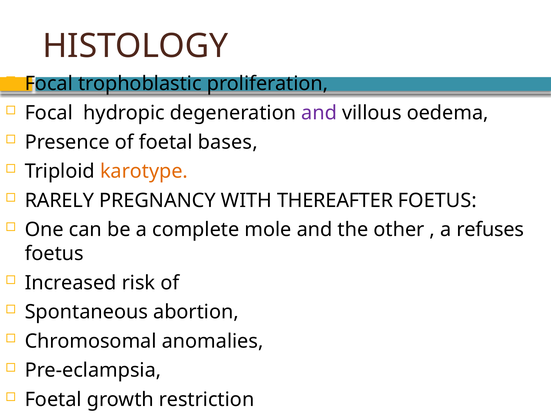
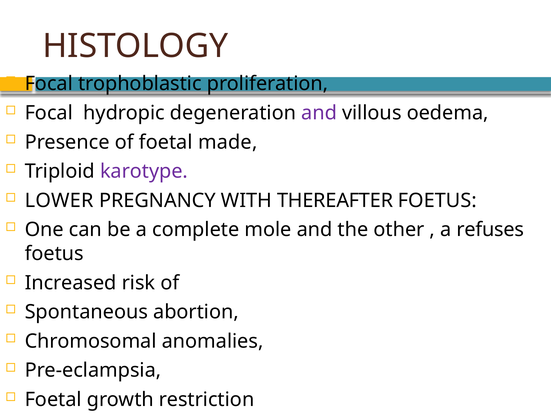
bases: bases -> made (228, 142)
karotype colour: orange -> purple (144, 171)
RARELY: RARELY -> LOWER (59, 201)
